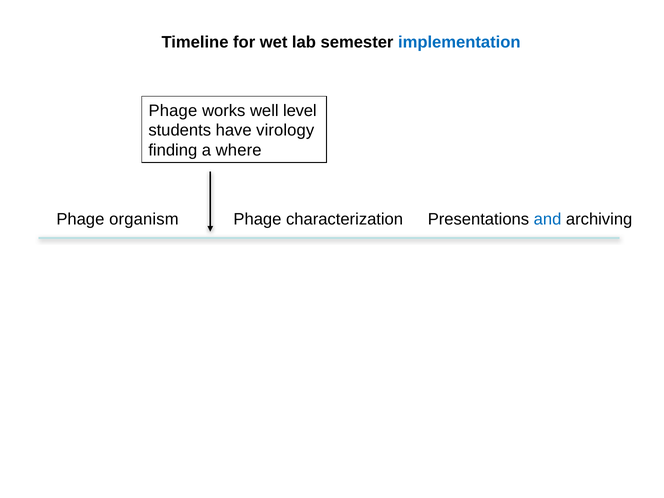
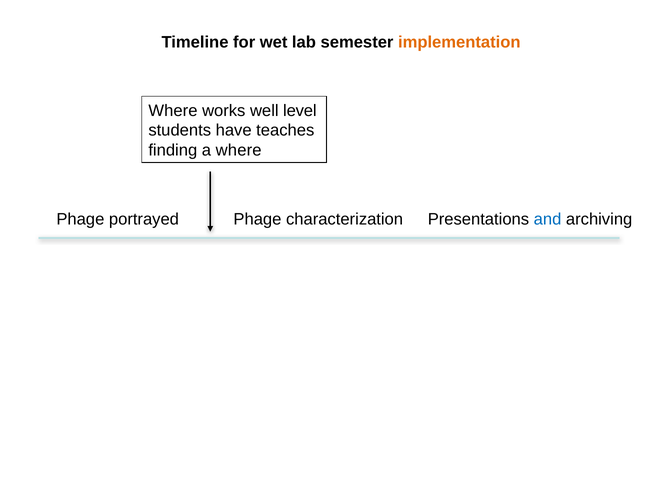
implementation colour: blue -> orange (459, 42)
Phage: Phage -> Where (173, 111)
virology: virology -> teaches (285, 130)
organism: organism -> portrayed (144, 219)
